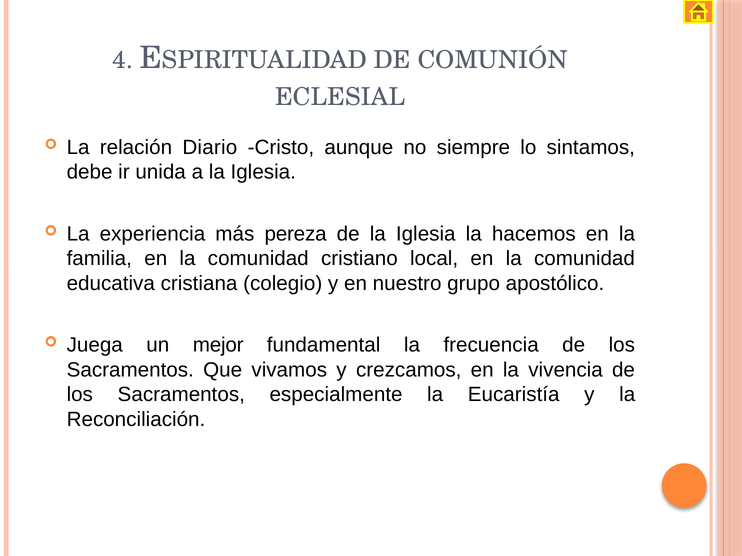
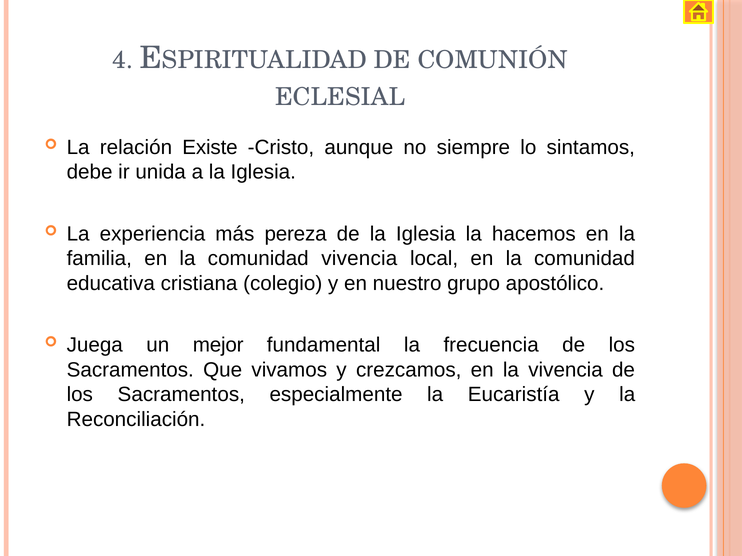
Diario: Diario -> Existe (210, 147)
comunidad cristiano: cristiano -> vivencia (359, 259)
